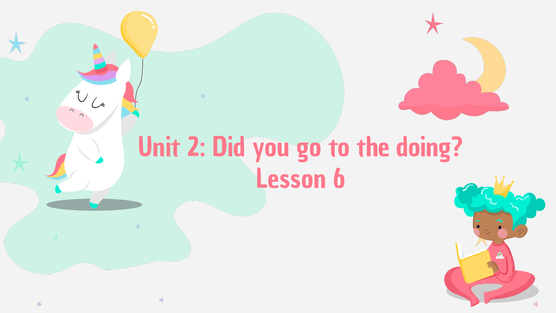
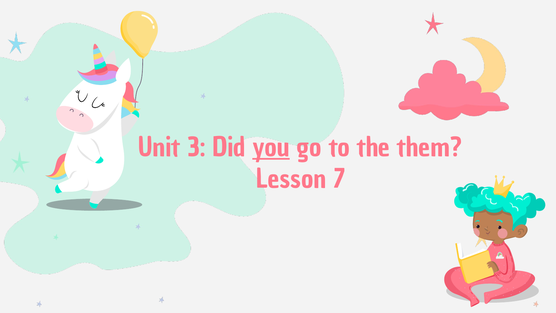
2: 2 -> 3 (196, 148)
you underline: none -> present (271, 148)
doing: doing -> them (429, 148)
6: 6 -> 7 (339, 179)
